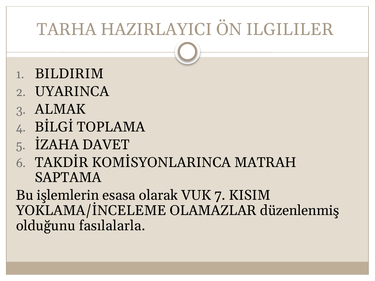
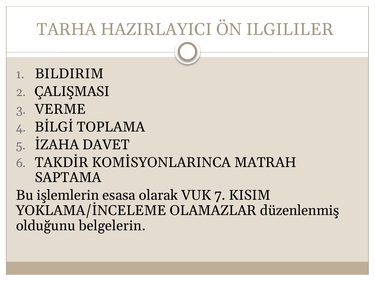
UYARINCA: UYARINCA -> ÇALIŞMASI (72, 92)
ALMAK: ALMAK -> VERME (60, 109)
fasılalarla: fasılalarla -> belgelerin (112, 226)
